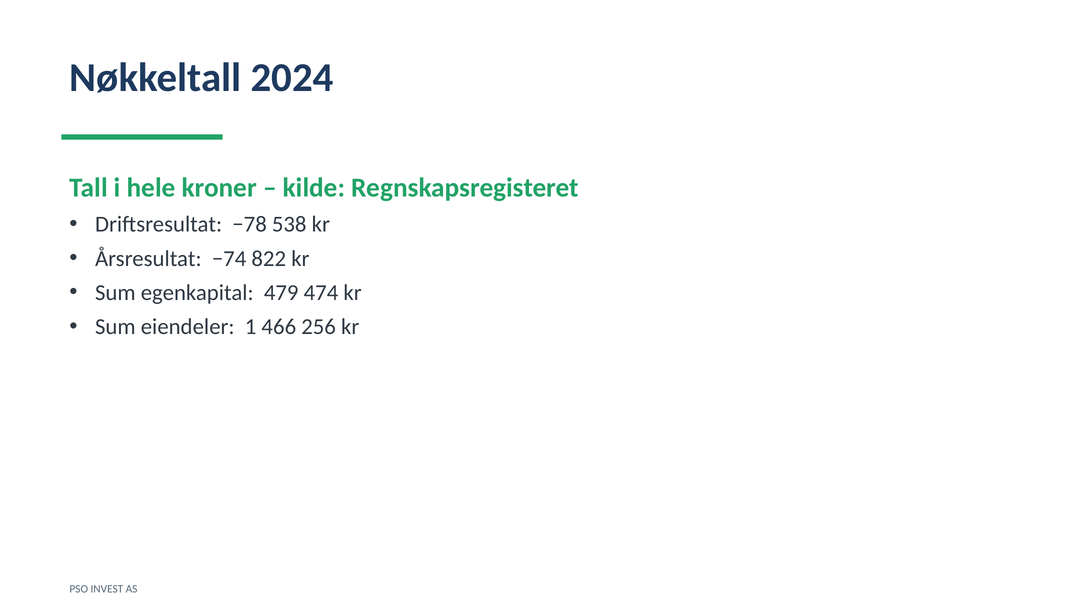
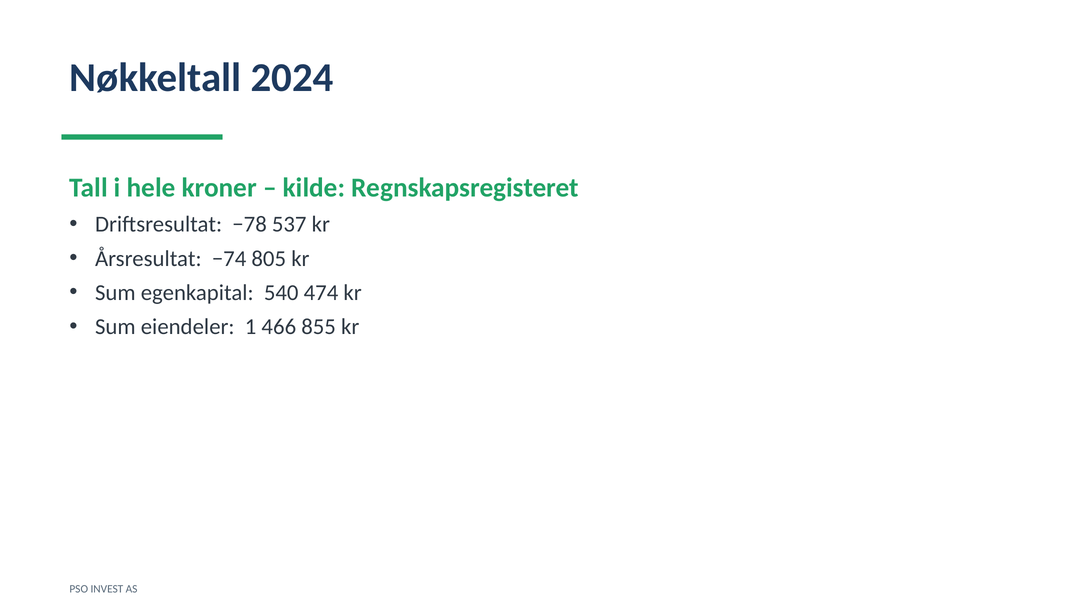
538: 538 -> 537 (289, 225)
822: 822 -> 805 (269, 259)
479: 479 -> 540 (281, 293)
256: 256 -> 855 (319, 327)
